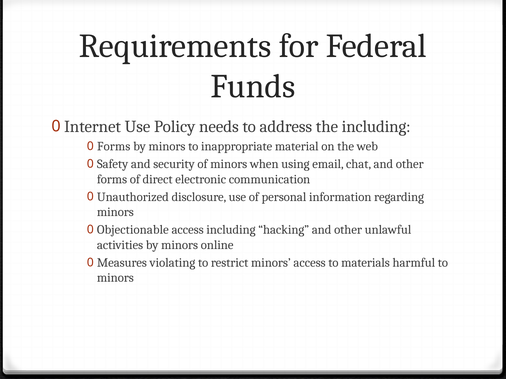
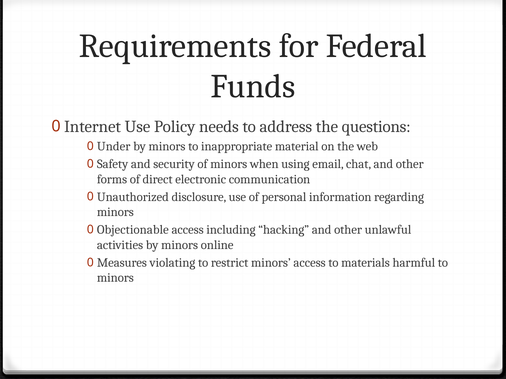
the including: including -> questions (376, 127)
Forms: Forms -> Under (114, 147)
